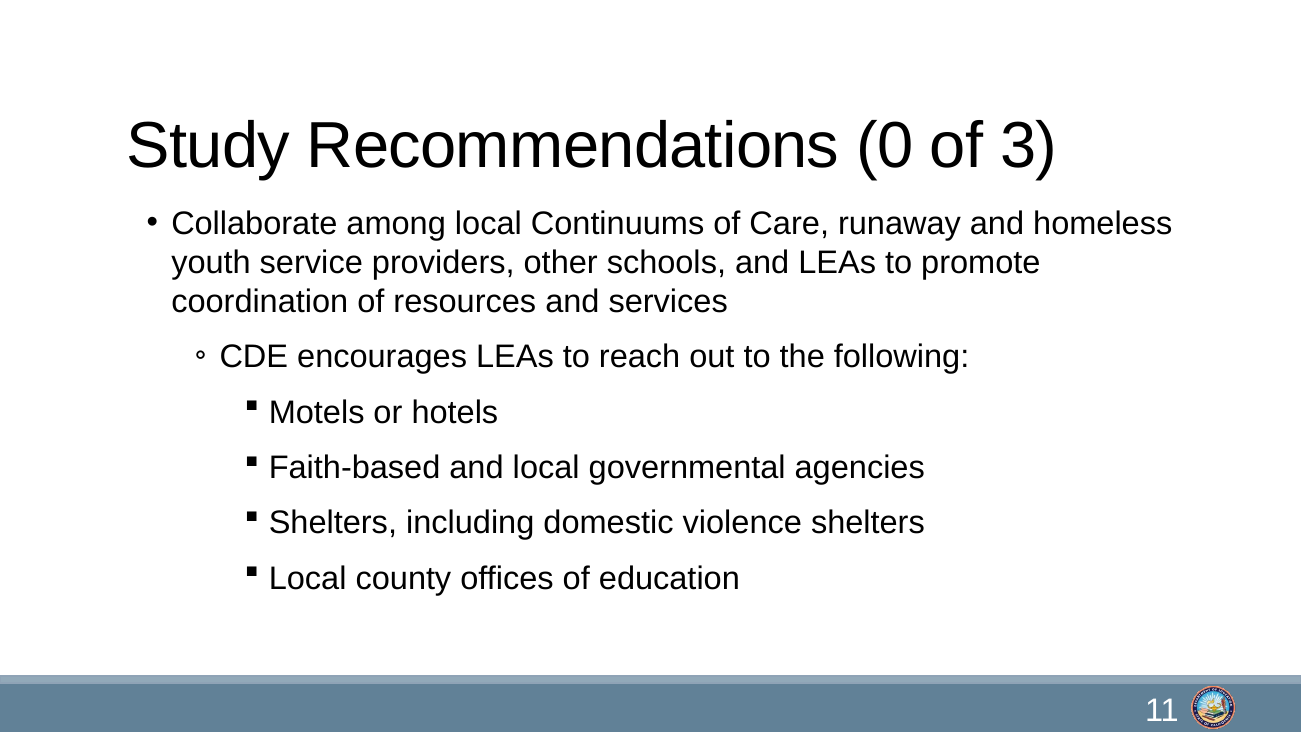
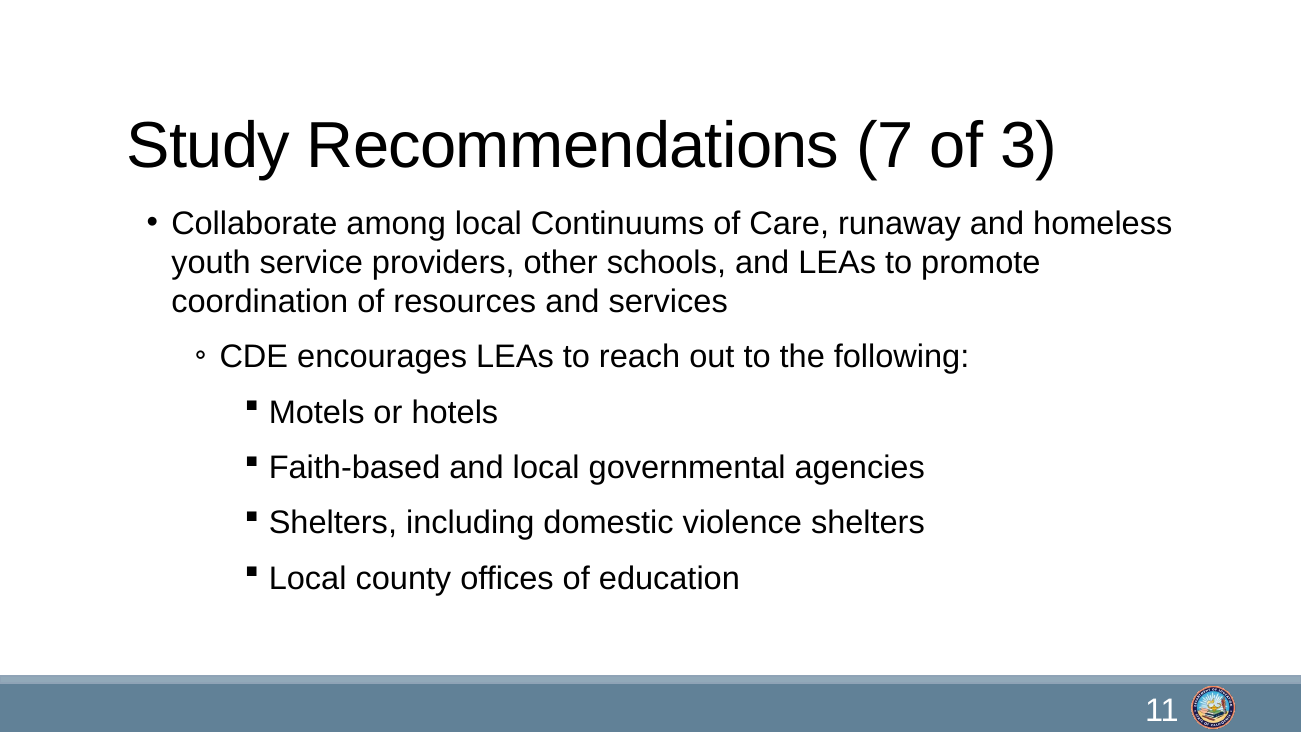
0: 0 -> 7 (885, 146)
